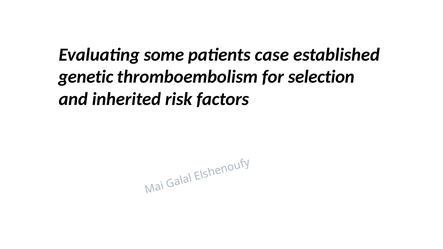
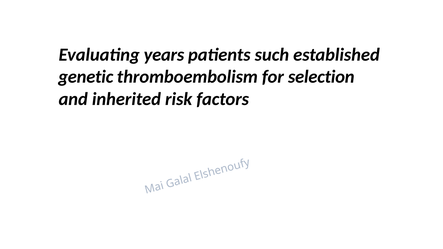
some: some -> years (164, 55)
case: case -> such (272, 55)
